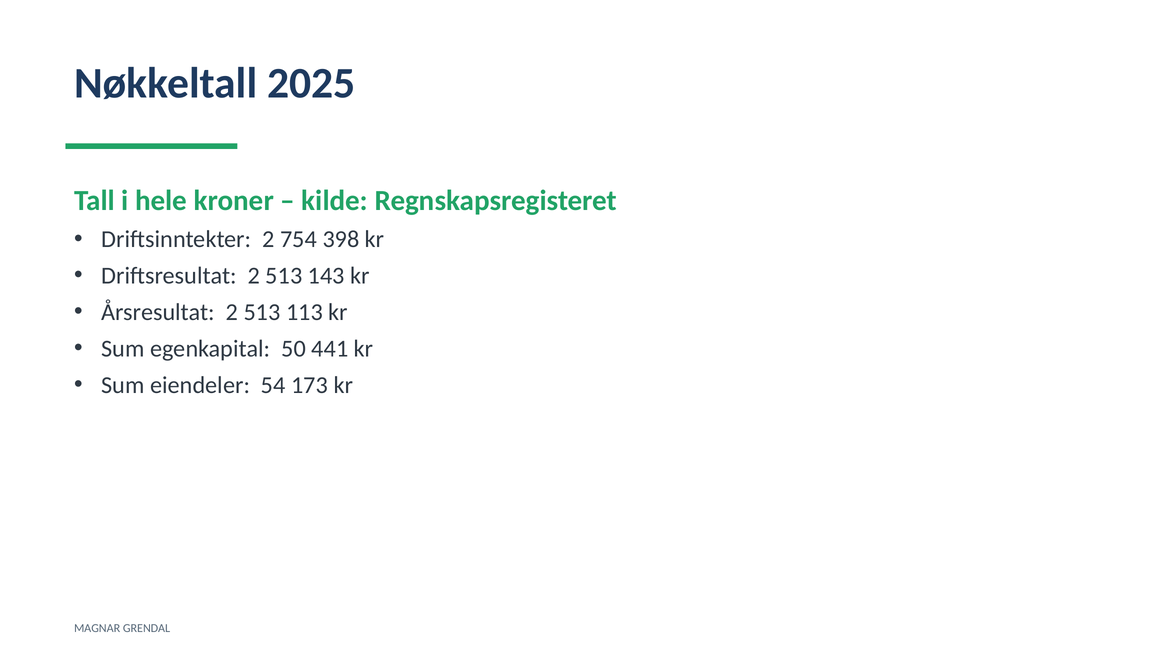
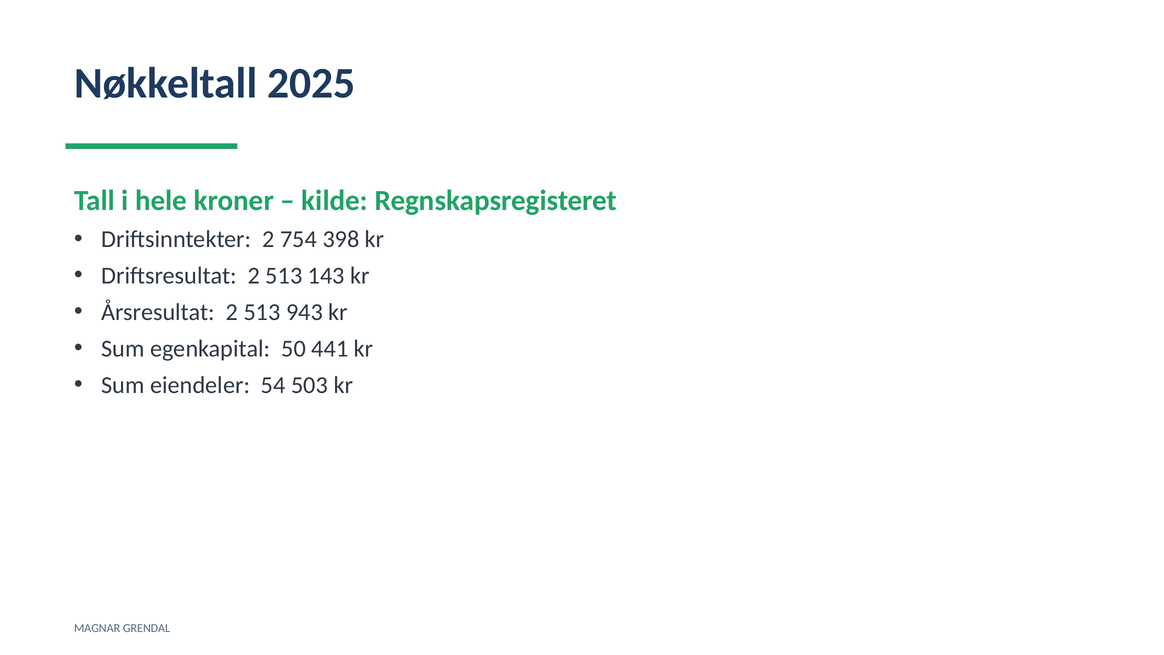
113: 113 -> 943 (304, 312)
173: 173 -> 503 (310, 385)
